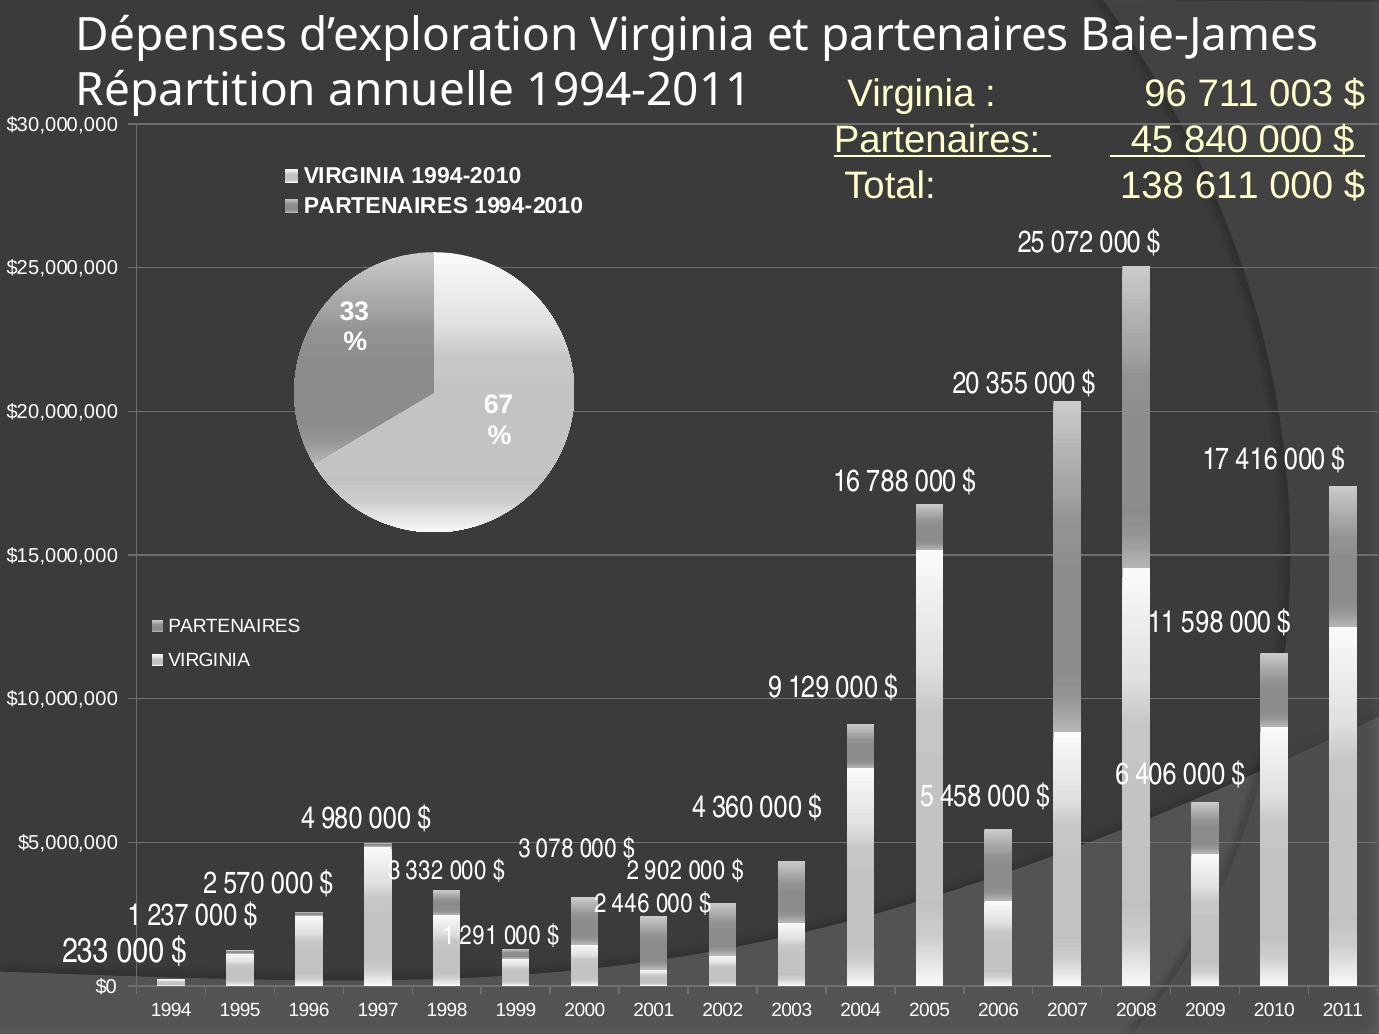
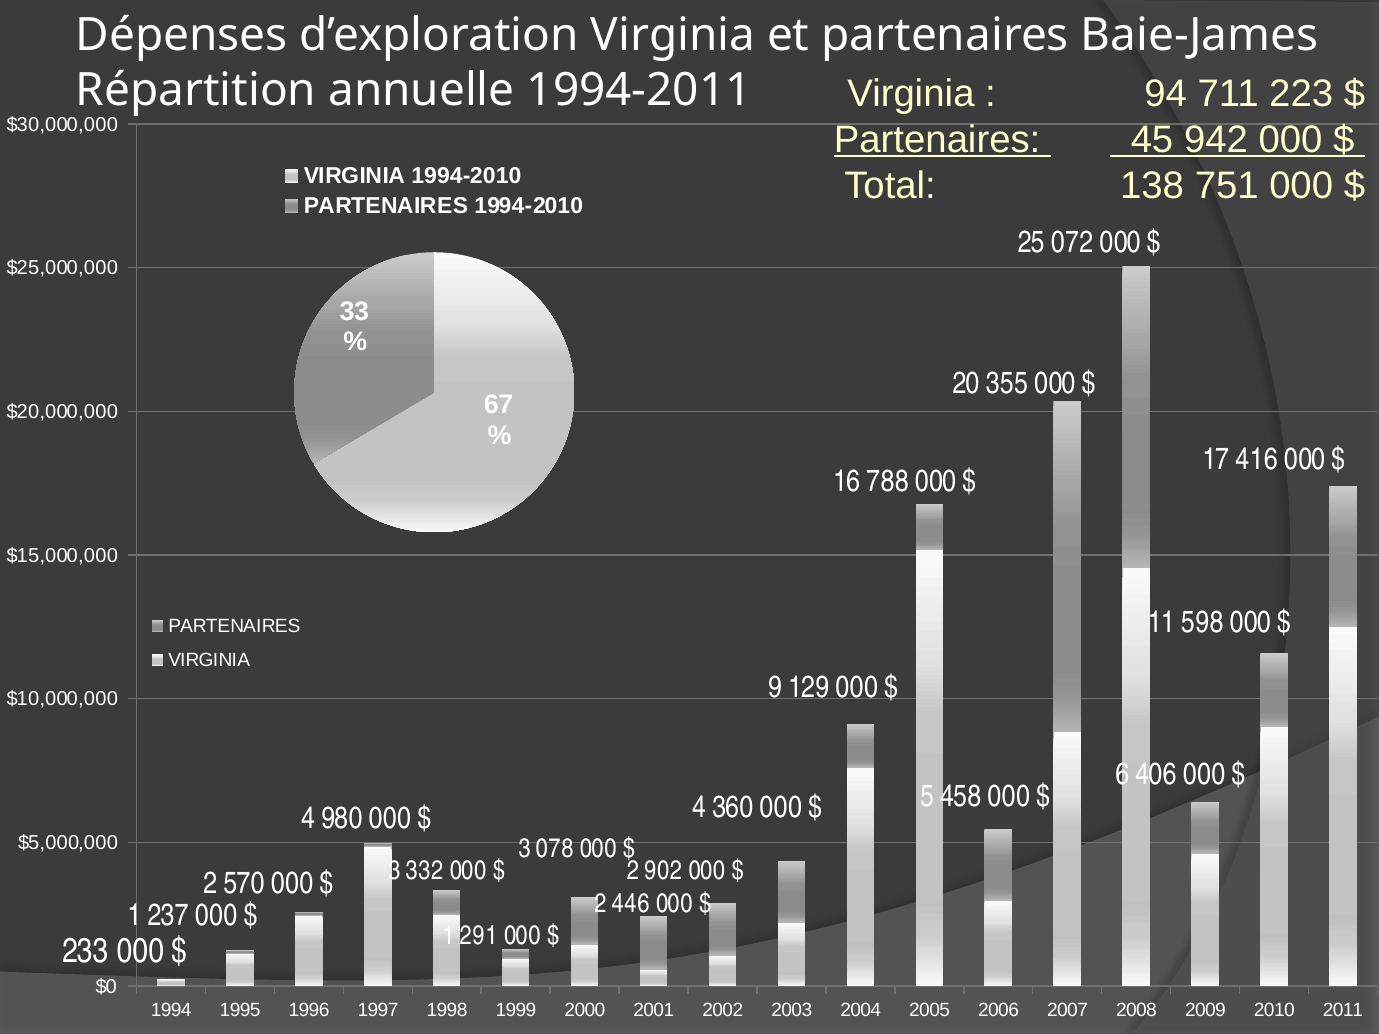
96: 96 -> 94 (1166, 93)
003: 003 -> 223 (1301, 93)
840: 840 -> 942 (1216, 139)
611: 611 -> 751 (1227, 185)
